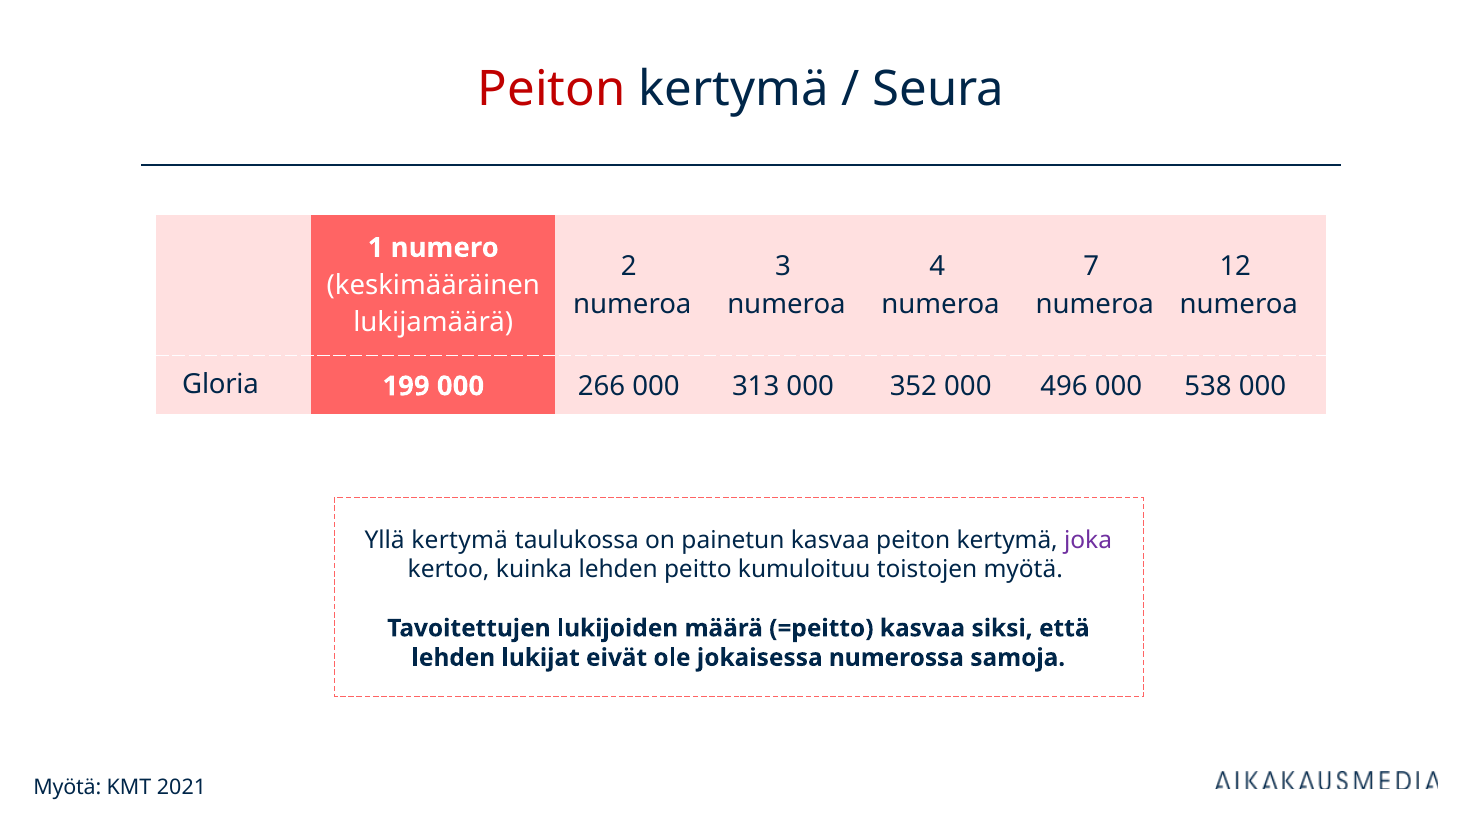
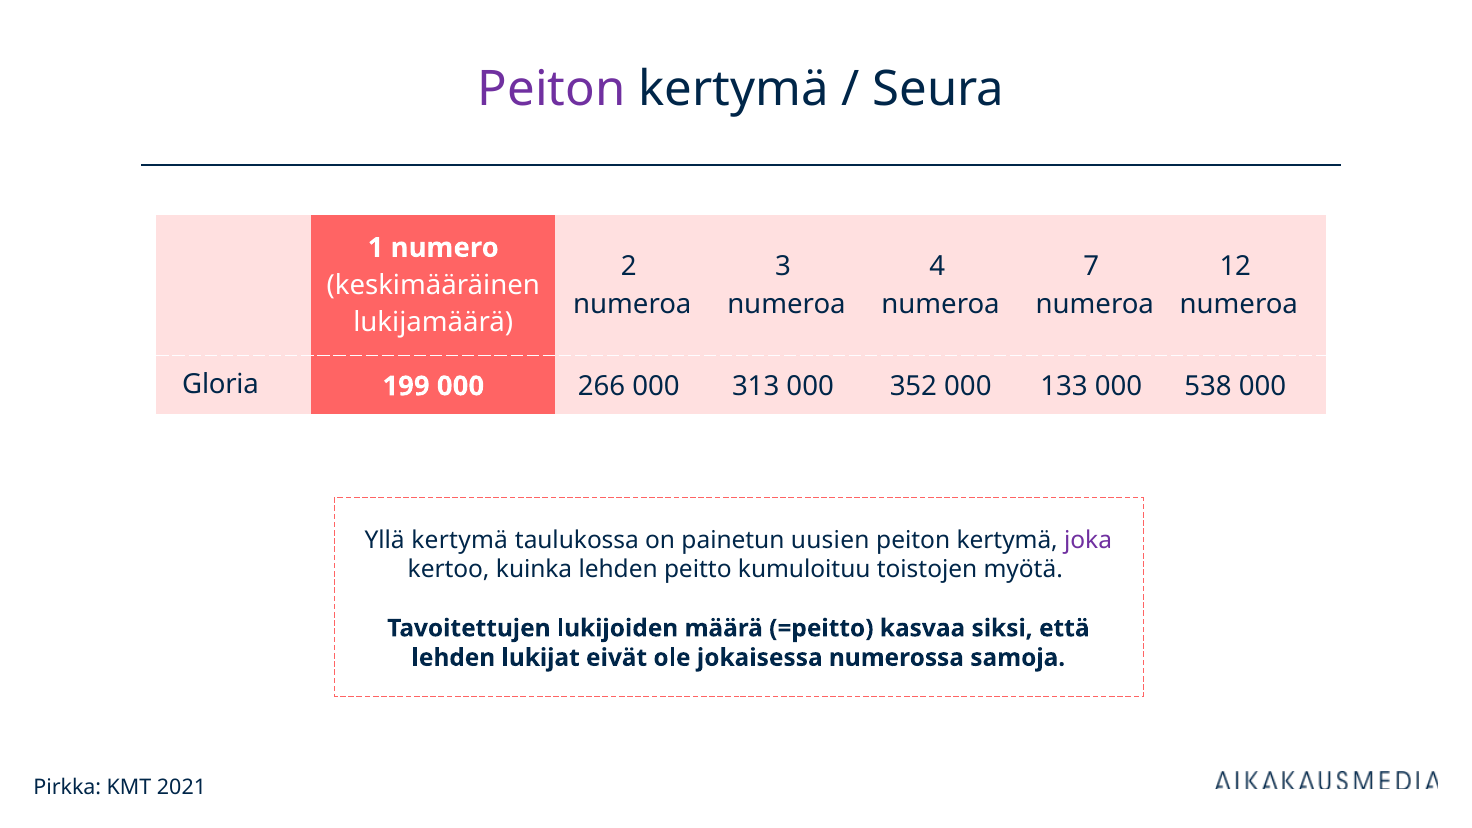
Peiton colour: red -> purple (552, 90)
496: 496 -> 133 (1064, 386)
painetun kasvaa: kasvaa -> uusien (830, 540)
Myötä: Myötä -> Pirkka (67, 787)
